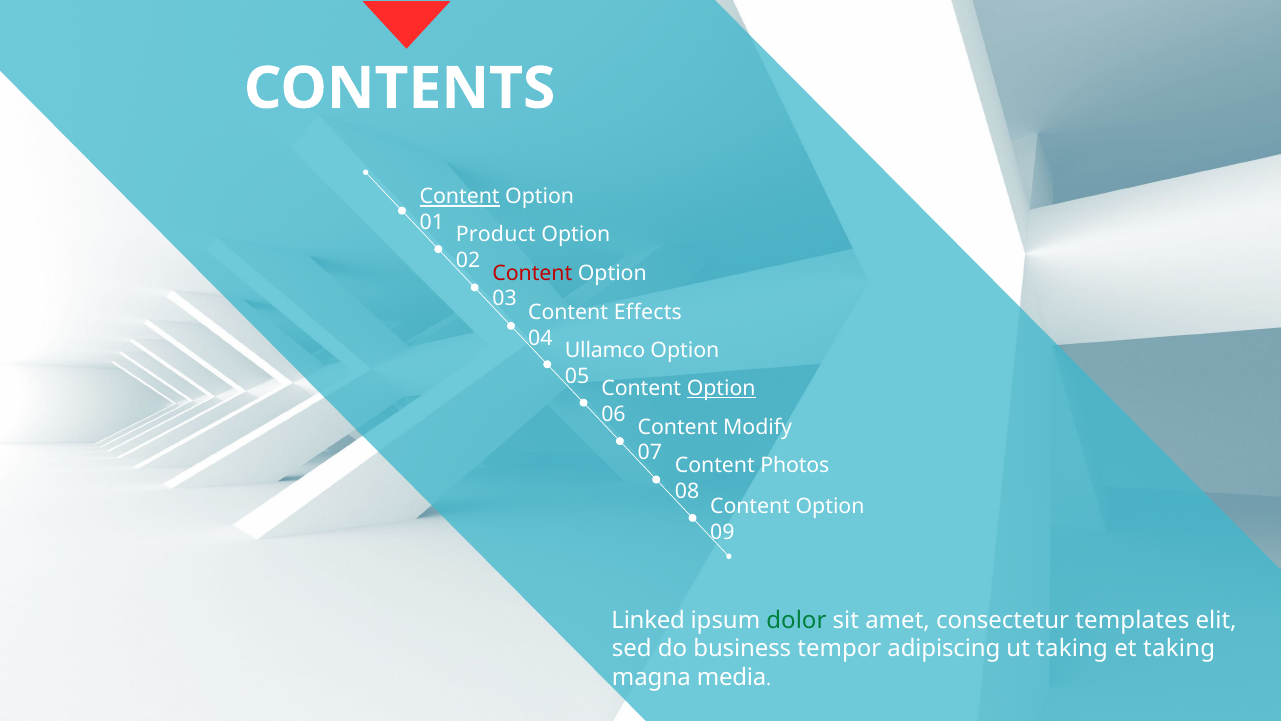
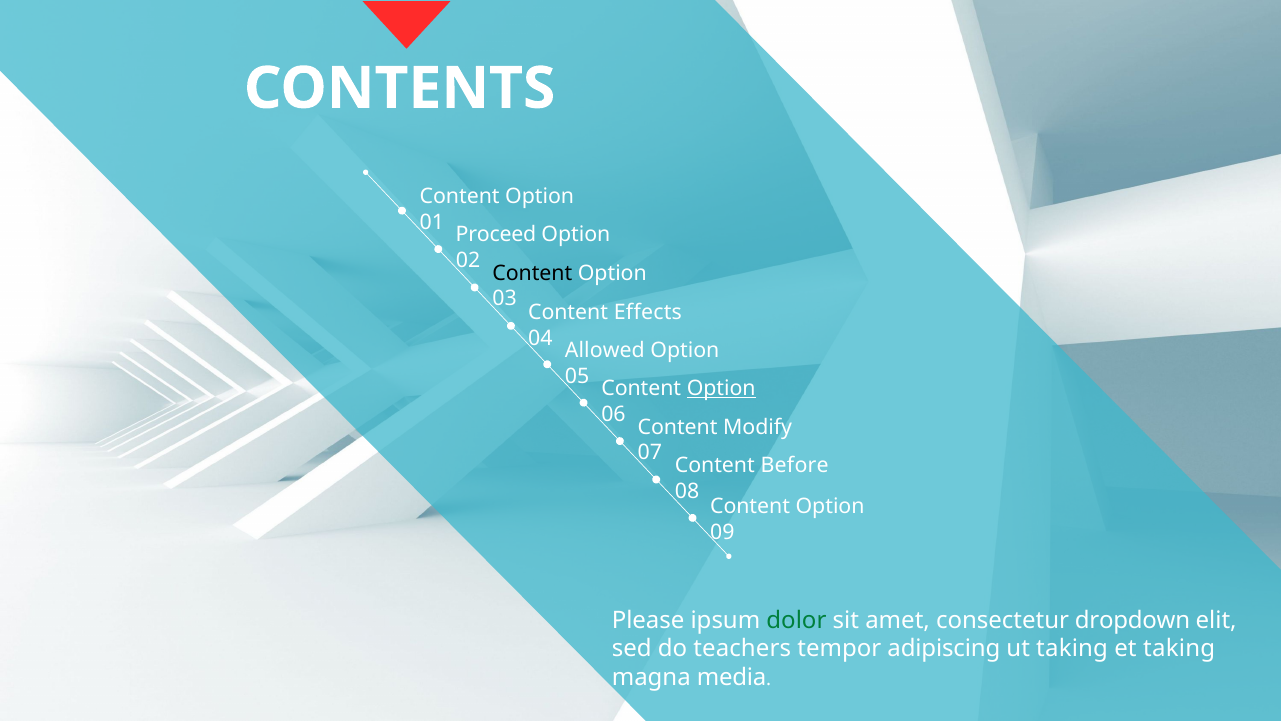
Content underline: present -> none (460, 197)
Product: Product -> Proceed (496, 235)
Content colour: red -> black (532, 273)
Ullamco: Ullamco -> Allowed (605, 350)
Photos: Photos -> Before (795, 465)
Linked: Linked -> Please (648, 620)
templates: templates -> dropdown (1132, 620)
business: business -> teachers (742, 649)
